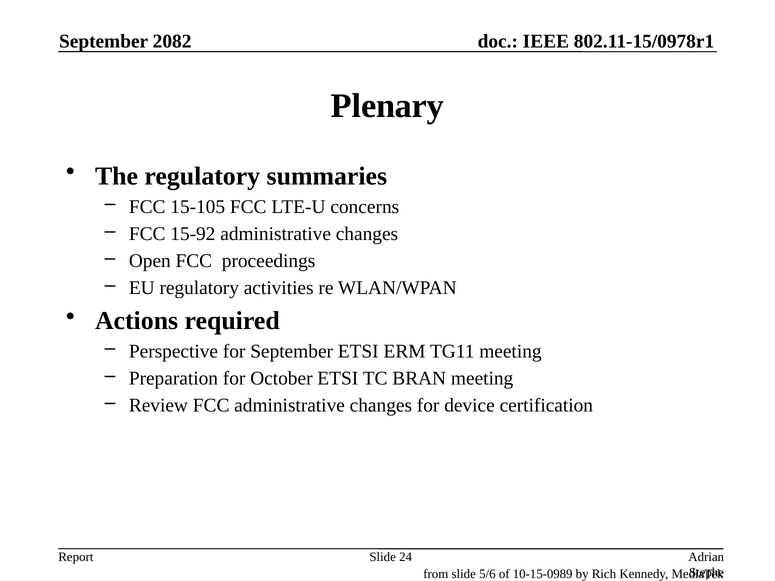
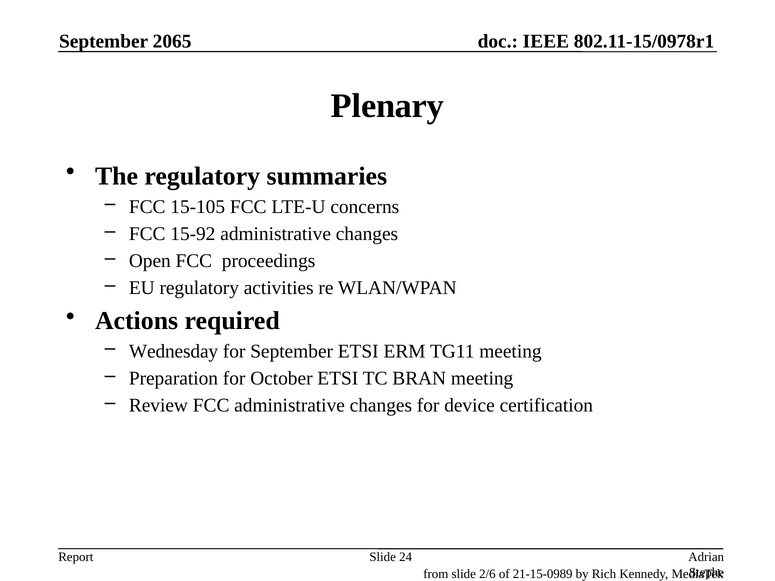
2082: 2082 -> 2065 (172, 41)
Perspective: Perspective -> Wednesday (174, 351)
5/6: 5/6 -> 2/6 (487, 574)
10-15-0989: 10-15-0989 -> 21-15-0989 (543, 574)
